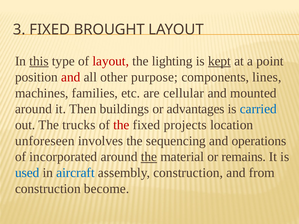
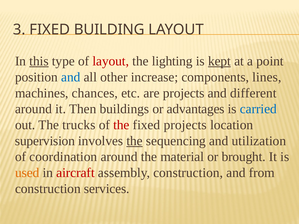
BROUGHT: BROUGHT -> BUILDING (109, 30)
and colour: red -> blue (71, 77)
purpose: purpose -> increase (155, 77)
families: families -> chances (95, 93)
are cellular: cellular -> projects (184, 93)
mounted: mounted -> different (253, 93)
unforeseen: unforeseen -> supervision (45, 141)
the underline: none -> present (135, 141)
operations: operations -> utilization (259, 141)
incorporated: incorporated -> coordination (63, 157)
the underline: present -> none (149, 157)
remains: remains -> brought (244, 157)
used colour: blue -> orange (27, 173)
aircraft colour: blue -> red (76, 173)
become: become -> services (107, 189)
